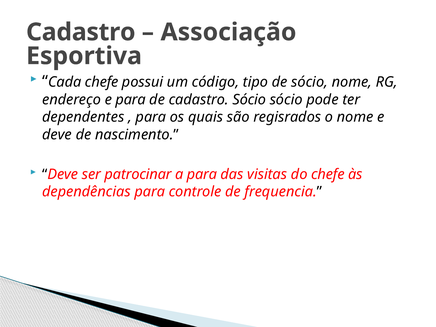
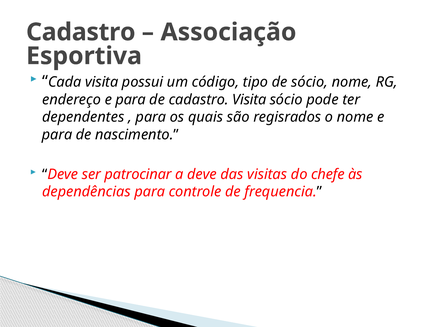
Cada chefe: chefe -> visita (102, 82)
cadastro Sócio: Sócio -> Visita (249, 100)
deve: deve -> para (57, 135)
a para: para -> deve (202, 174)
